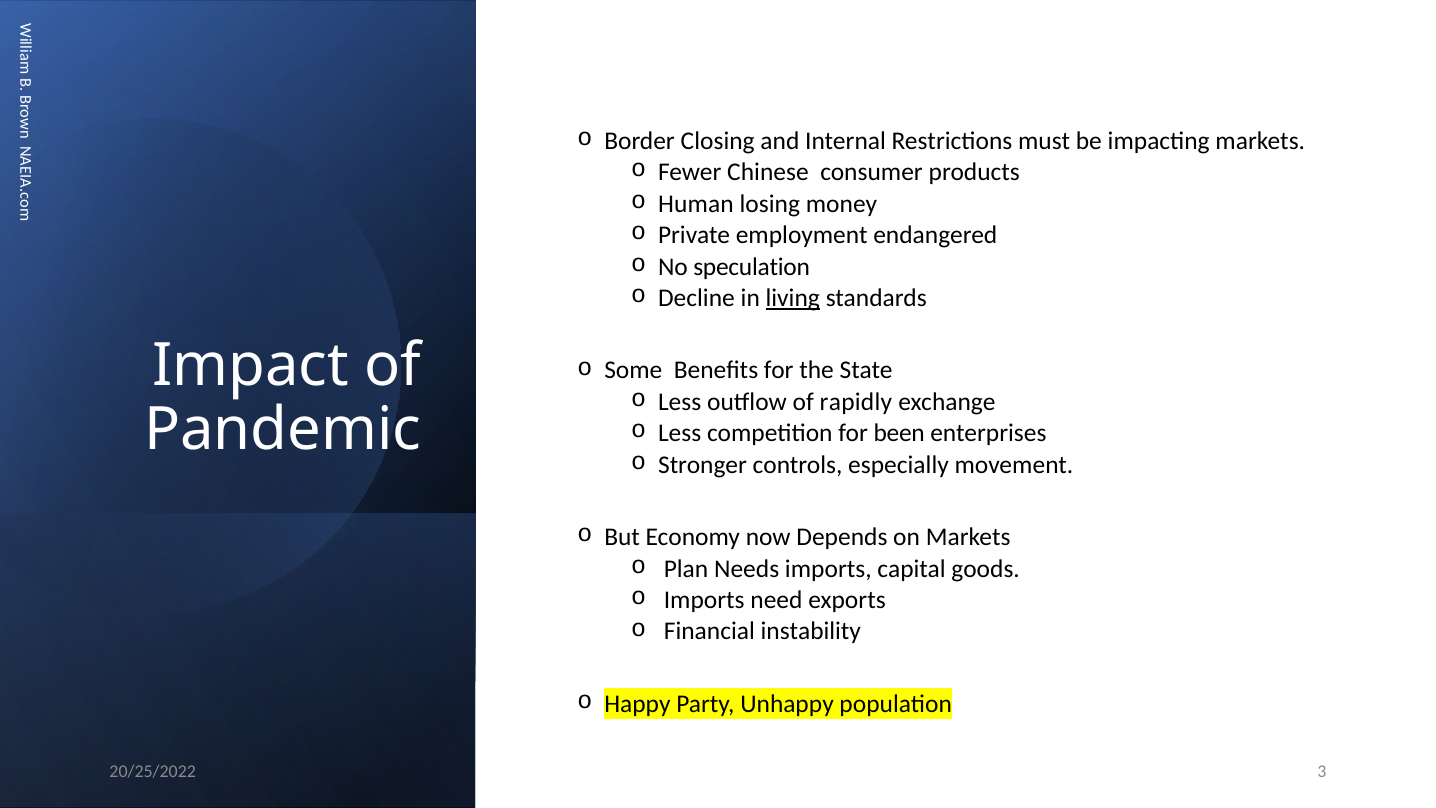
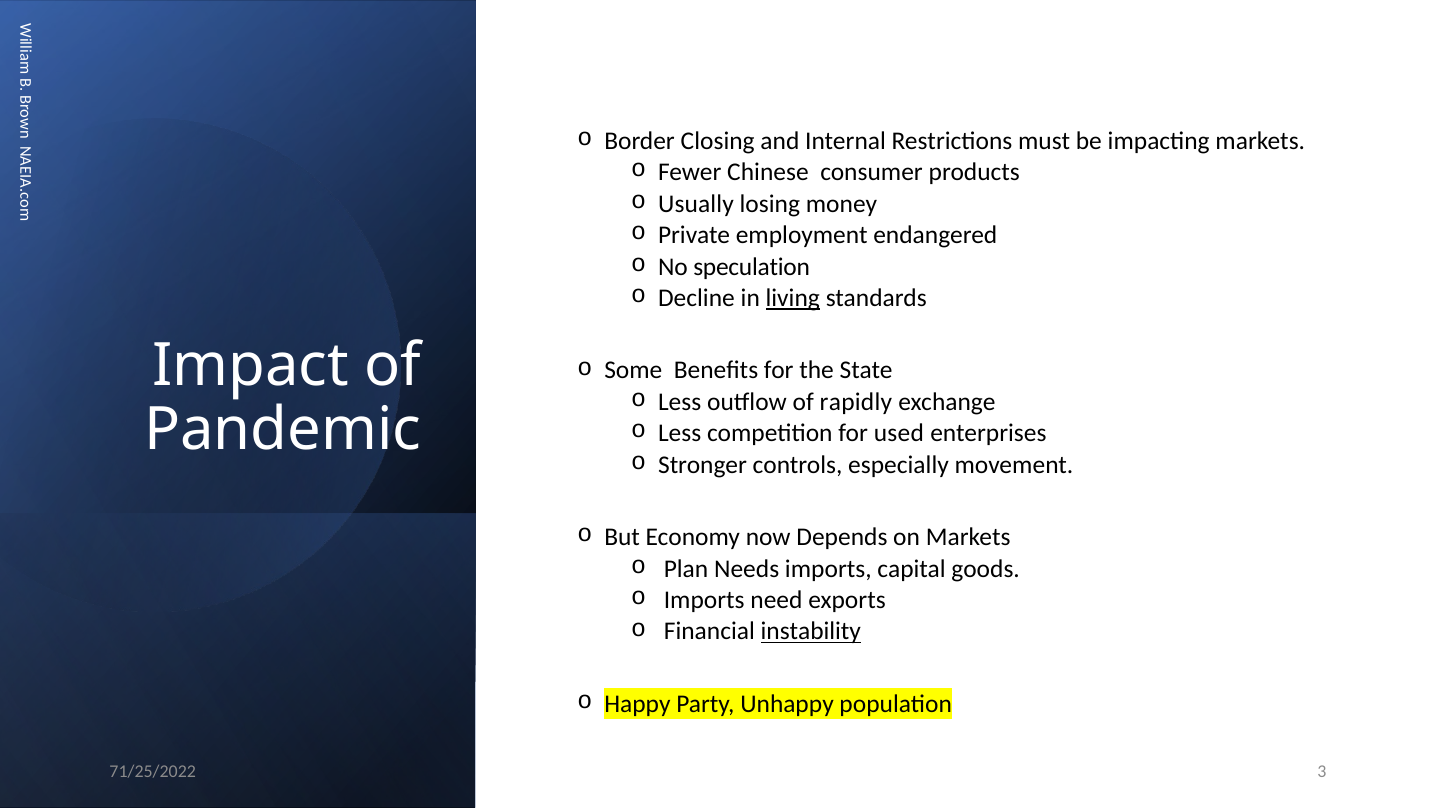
Human: Human -> Usually (696, 204)
been: been -> used (899, 433)
instability underline: none -> present (811, 631)
20/25/2022: 20/25/2022 -> 71/25/2022 (153, 771)
